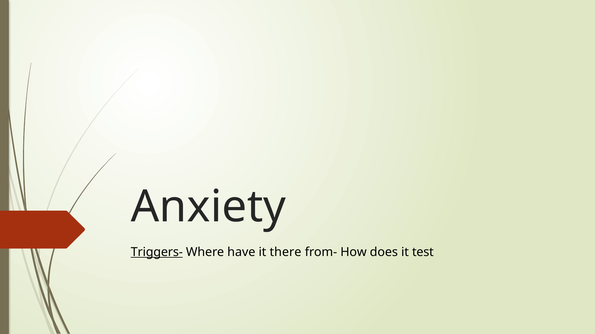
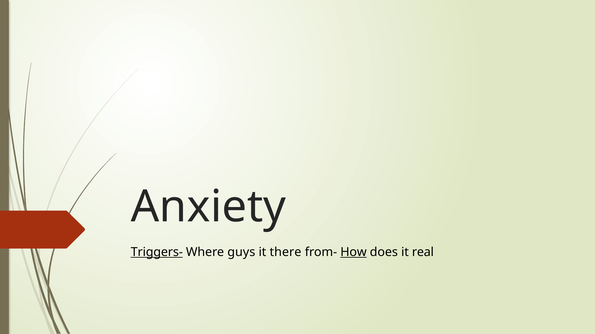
have: have -> guys (241, 253)
How underline: none -> present (354, 253)
test: test -> real (423, 253)
